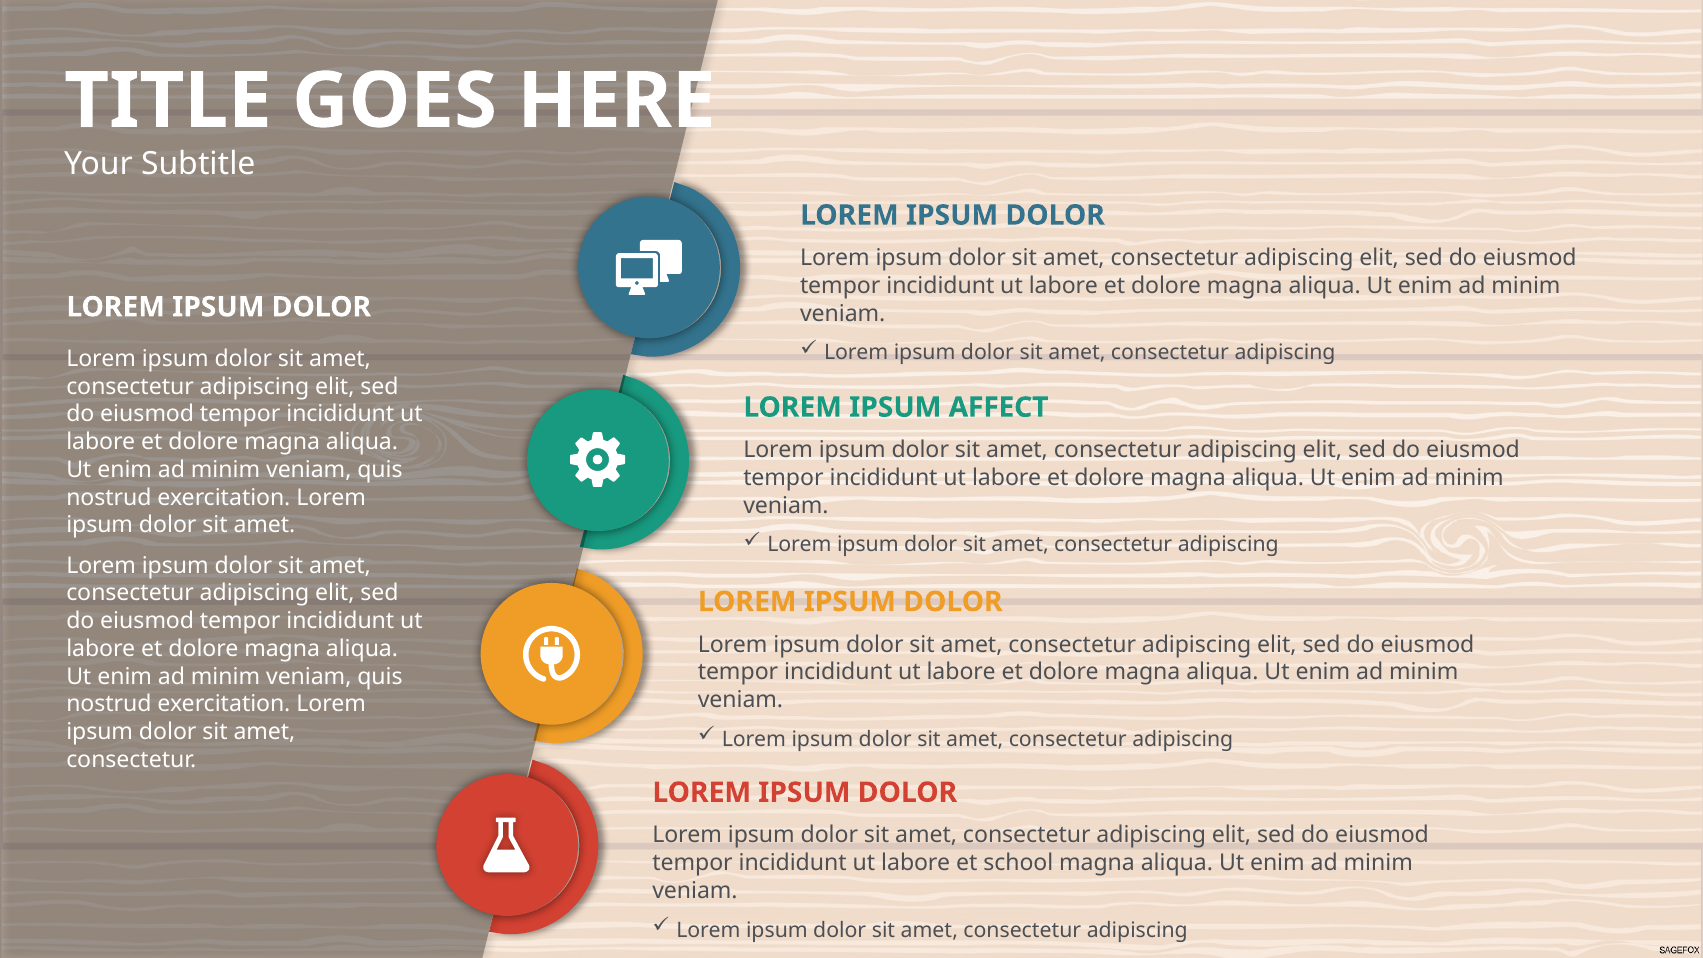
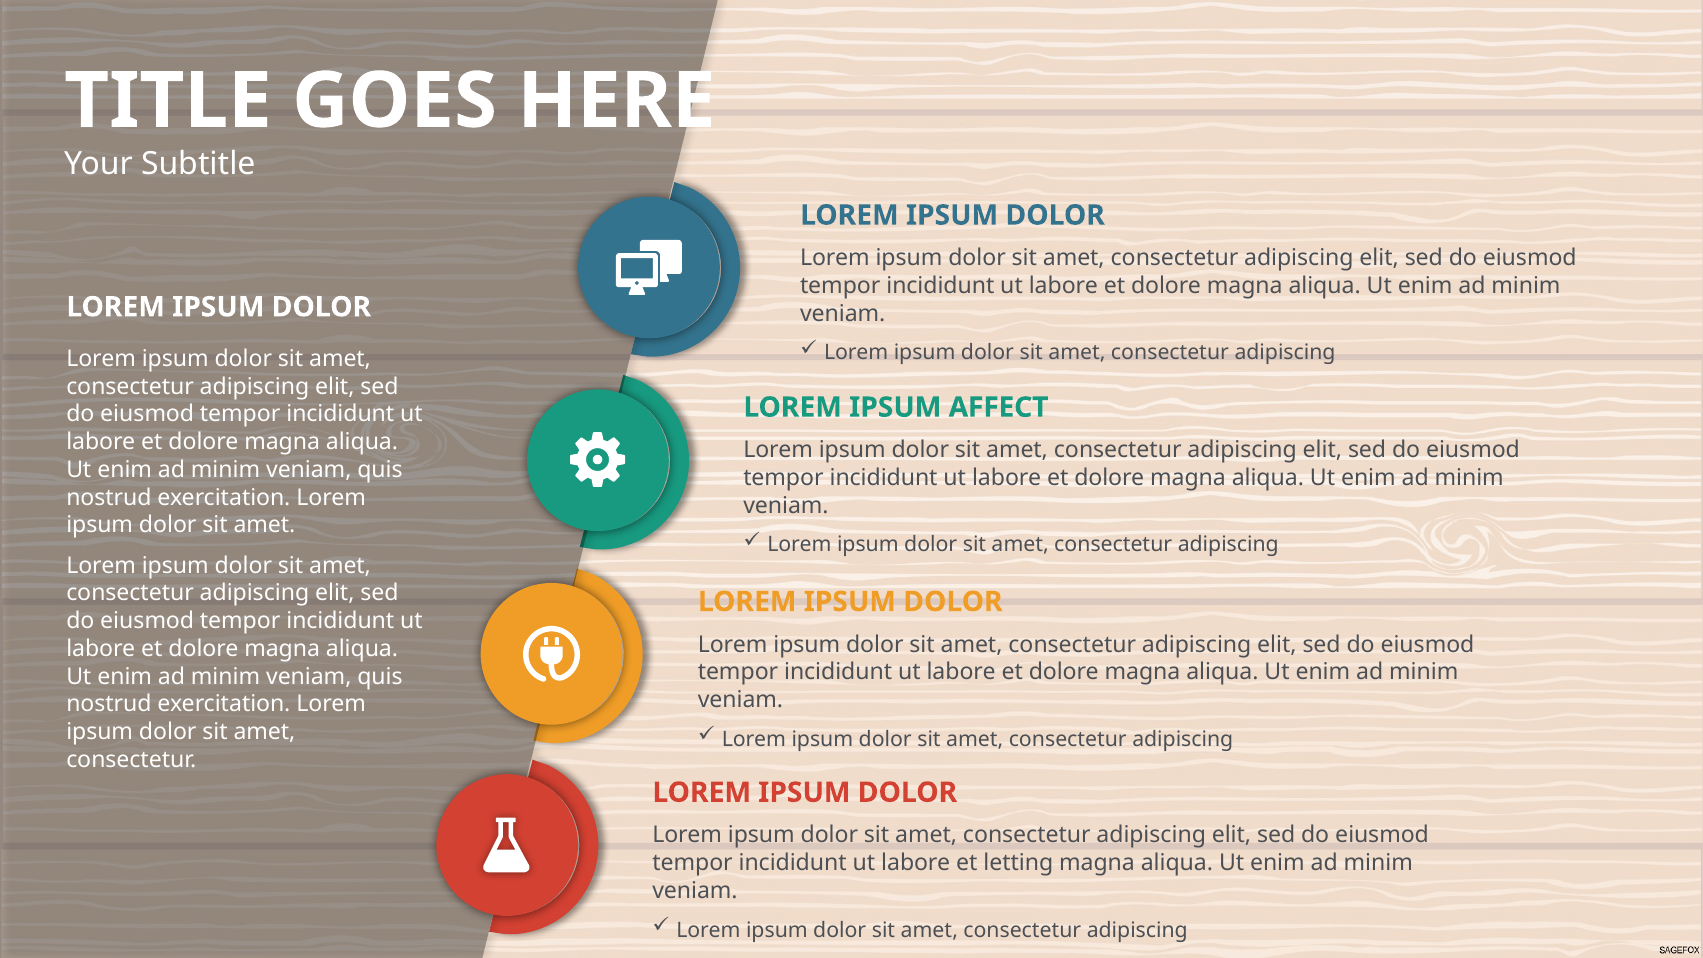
school: school -> letting (1018, 863)
